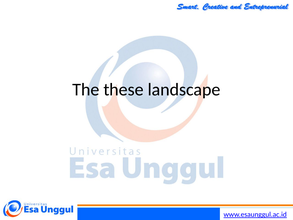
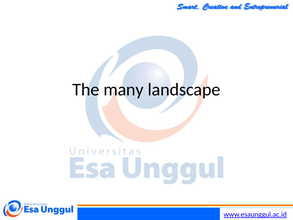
these: these -> many (124, 89)
